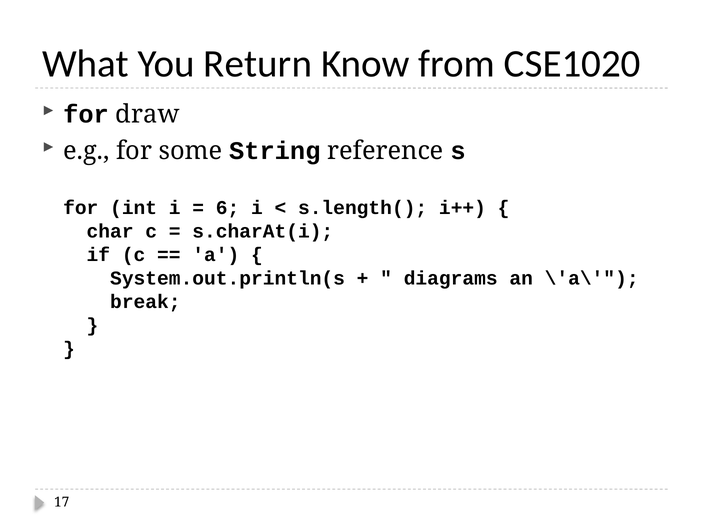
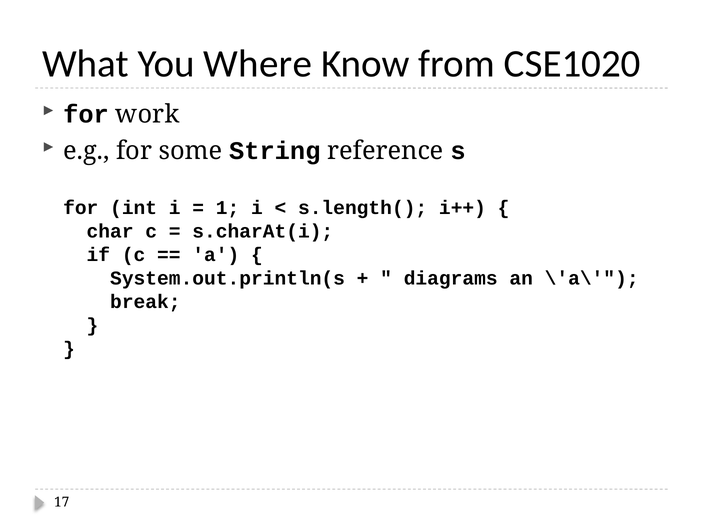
Return: Return -> Where (258, 64)
draw: draw -> work (147, 114)
6: 6 -> 1 (228, 208)
